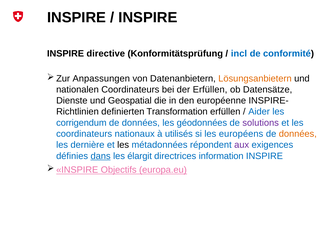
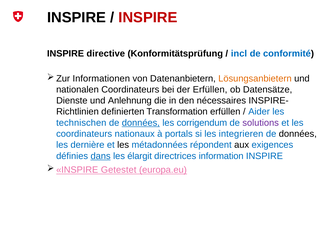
INSPIRE colour: black -> red (148, 18)
Anpassungen: Anpassungen -> Informationen (101, 78)
Geospatial: Geospatial -> Anlehnung (130, 101)
européenne: européenne -> nécessaires (221, 101)
corrigendum: corrigendum -> technischen (81, 123)
données underline: none -> present (141, 123)
géodonnées: géodonnées -> corrigendum (202, 123)
utilisés: utilisés -> portals (179, 134)
européens: européens -> integrieren (241, 134)
données colour: orange -> black (298, 134)
aux colour: purple -> black (242, 145)
Objectifs: Objectifs -> Getestet (119, 170)
